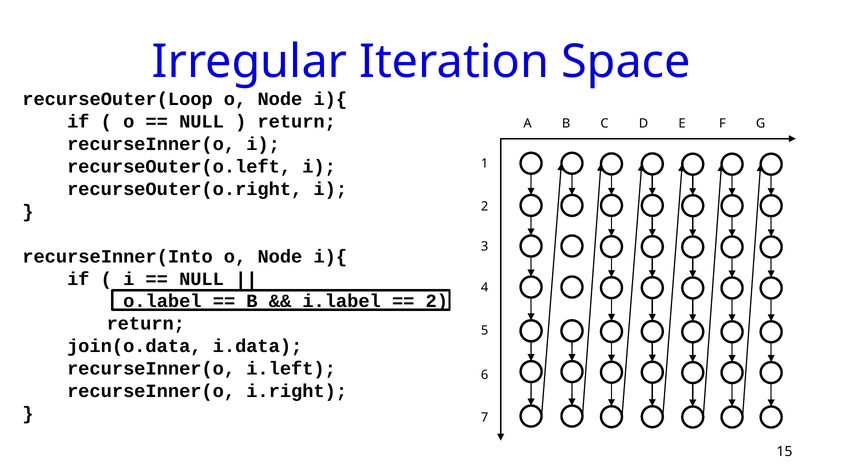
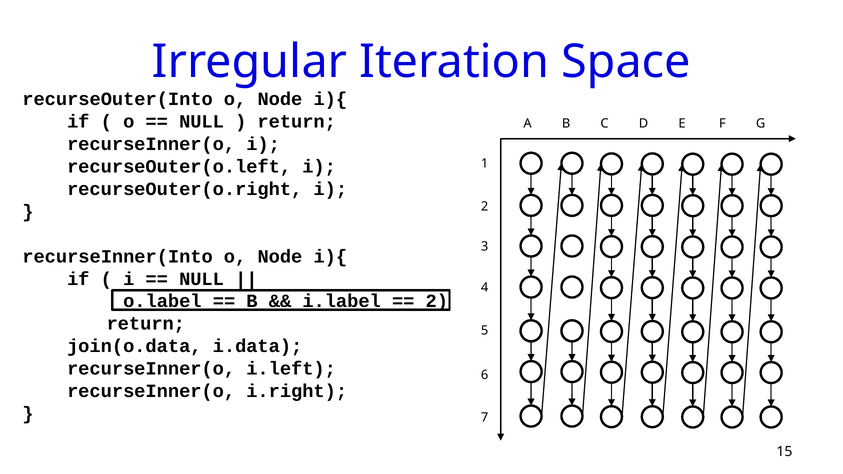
recurseOuter(Loop: recurseOuter(Loop -> recurseOuter(Into (118, 99)
